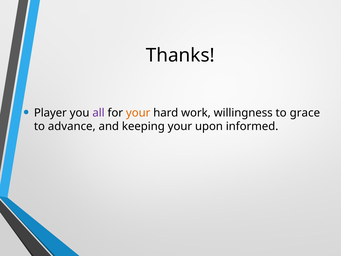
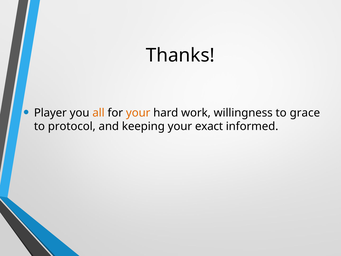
all colour: purple -> orange (98, 113)
advance: advance -> protocol (72, 126)
upon: upon -> exact (209, 126)
